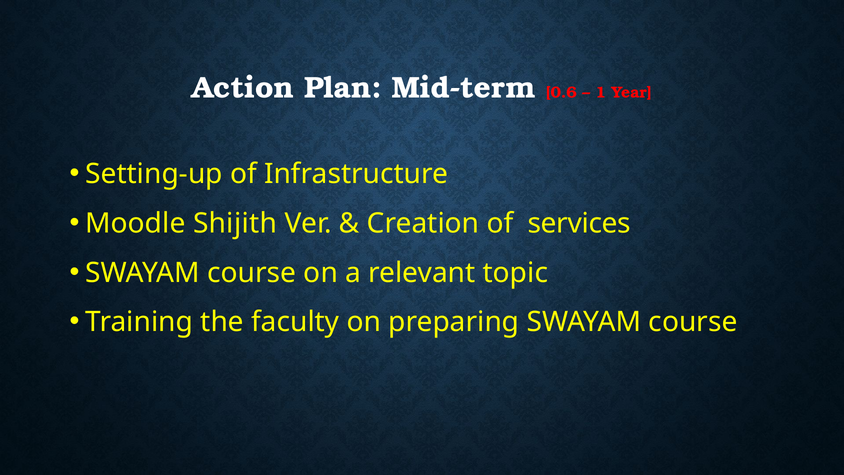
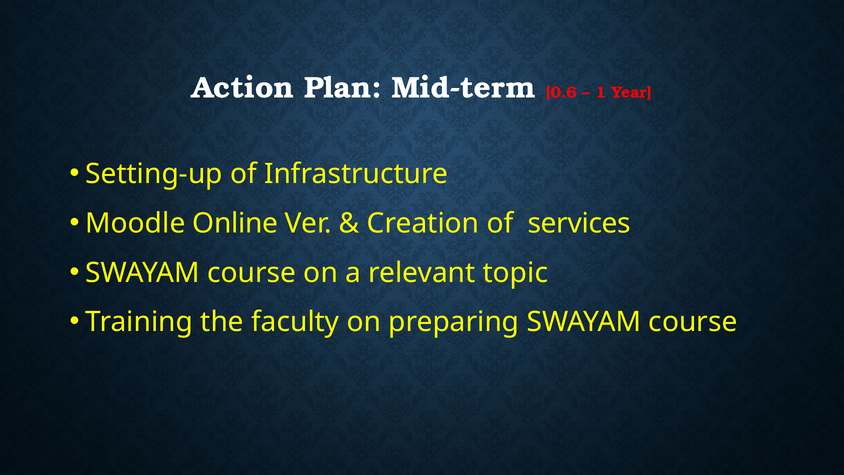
Shijith: Shijith -> Online (235, 223)
